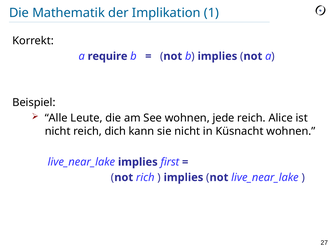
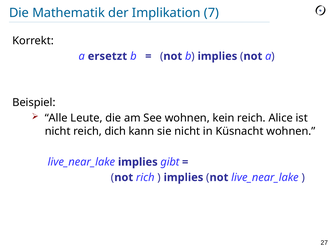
1: 1 -> 7 (211, 13)
require: require -> ersetzt (107, 56)
jede: jede -> kein (224, 118)
first: first -> gibt (170, 162)
